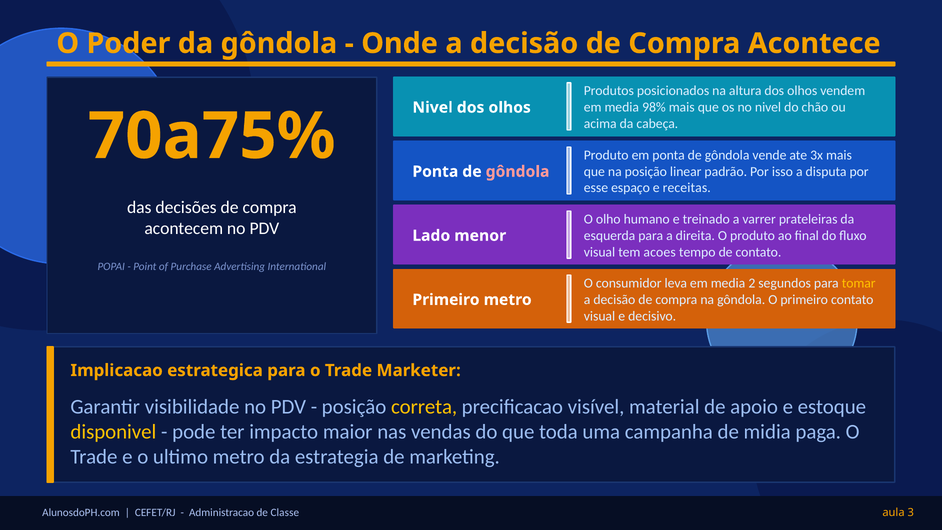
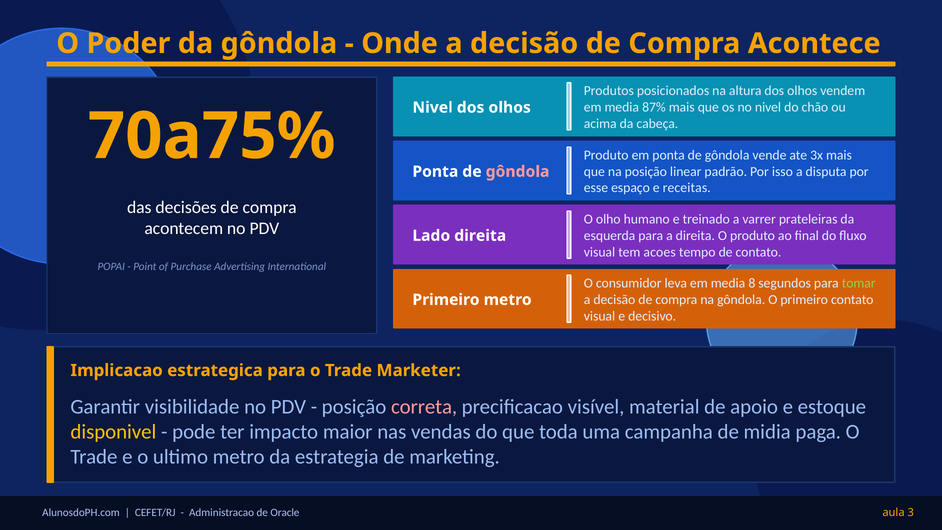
98%: 98% -> 87% (654, 107)
Lado menor: menor -> direita (480, 236)
2: 2 -> 8 (752, 283)
tomar colour: yellow -> light green (859, 283)
correta colour: yellow -> pink (424, 407)
Classe: Classe -> Oracle (285, 513)
